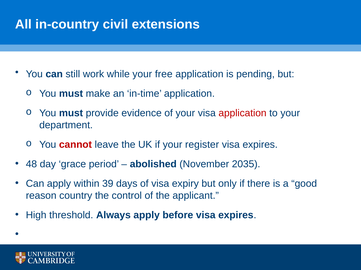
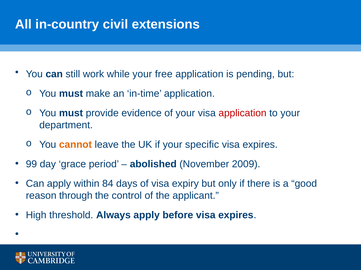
cannot colour: red -> orange (75, 145)
register: register -> specific (202, 145)
48: 48 -> 99 (31, 164)
2035: 2035 -> 2009 (246, 164)
39: 39 -> 84 (108, 184)
country: country -> through (76, 196)
